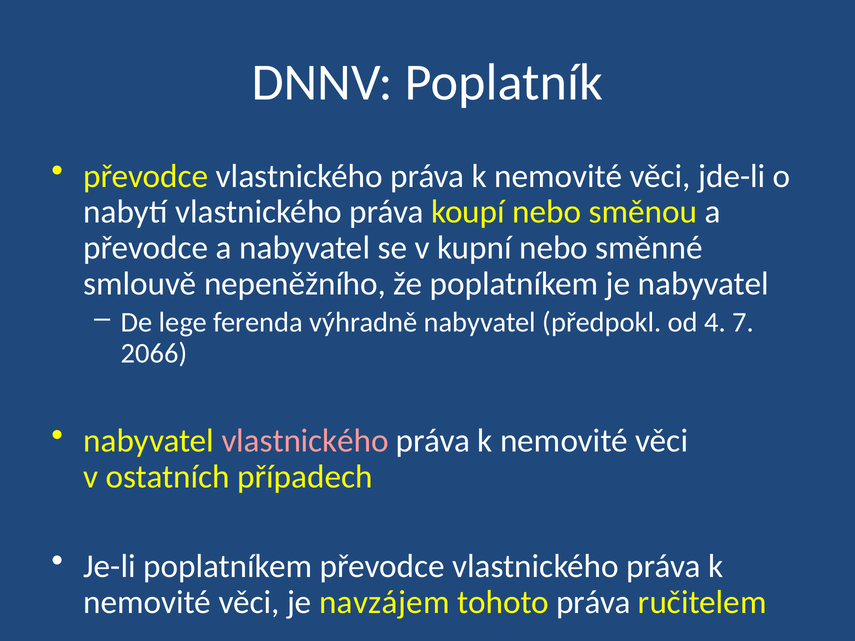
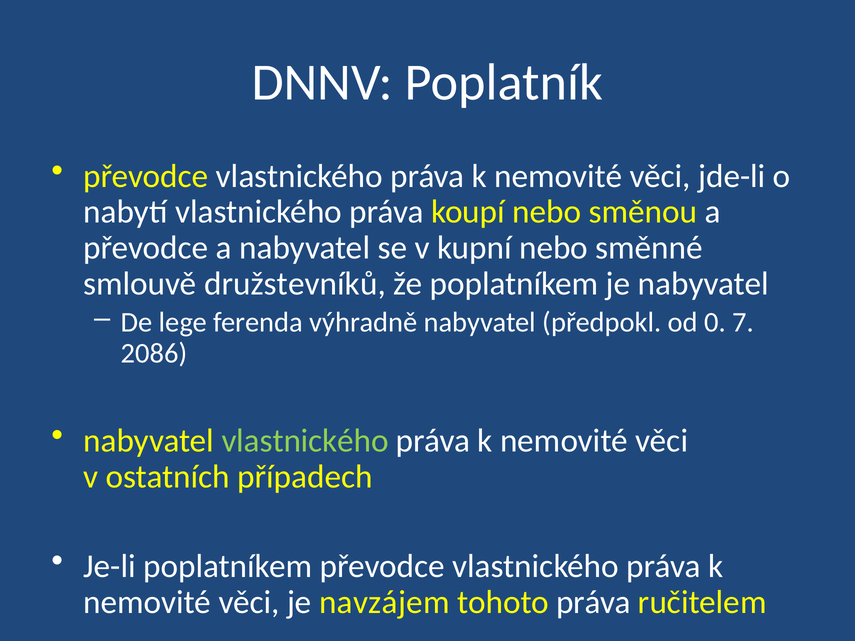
nepeněžního: nepeněžního -> družstevníků (295, 284)
4: 4 -> 0 (715, 323)
2066: 2066 -> 2086 (154, 353)
vlastnického colour: pink -> light green (305, 441)
